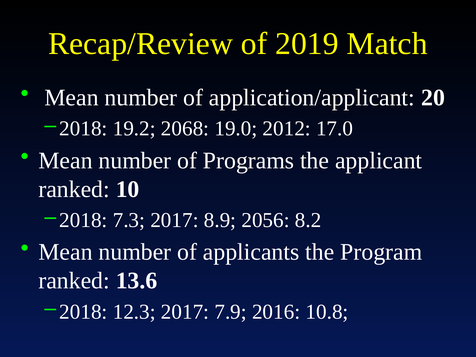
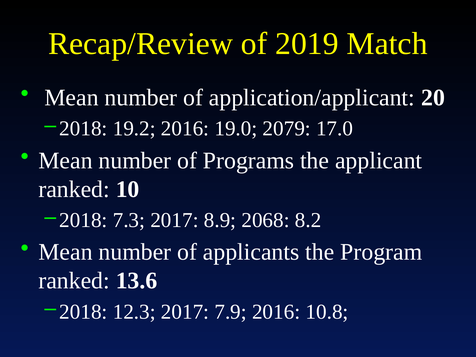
19.2 2068: 2068 -> 2016 (185, 129)
2012: 2012 -> 2079 (287, 129)
2056: 2056 -> 2068 (266, 220)
